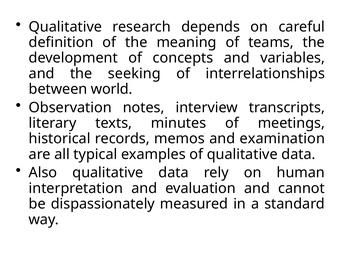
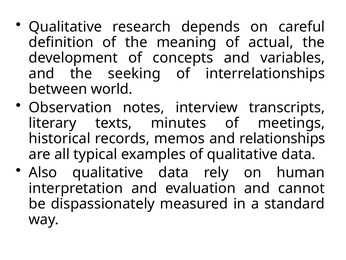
teams: teams -> actual (271, 42)
examination: examination -> relationships (282, 138)
